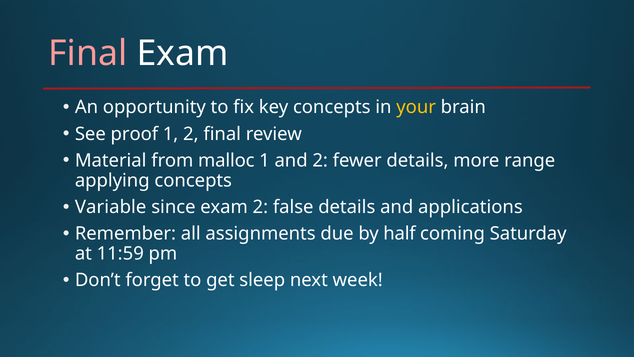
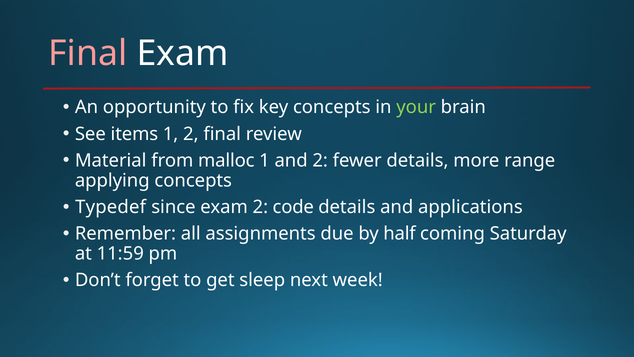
your colour: yellow -> light green (416, 107)
proof: proof -> items (134, 134)
Variable: Variable -> Typedef (111, 207)
false: false -> code (293, 207)
